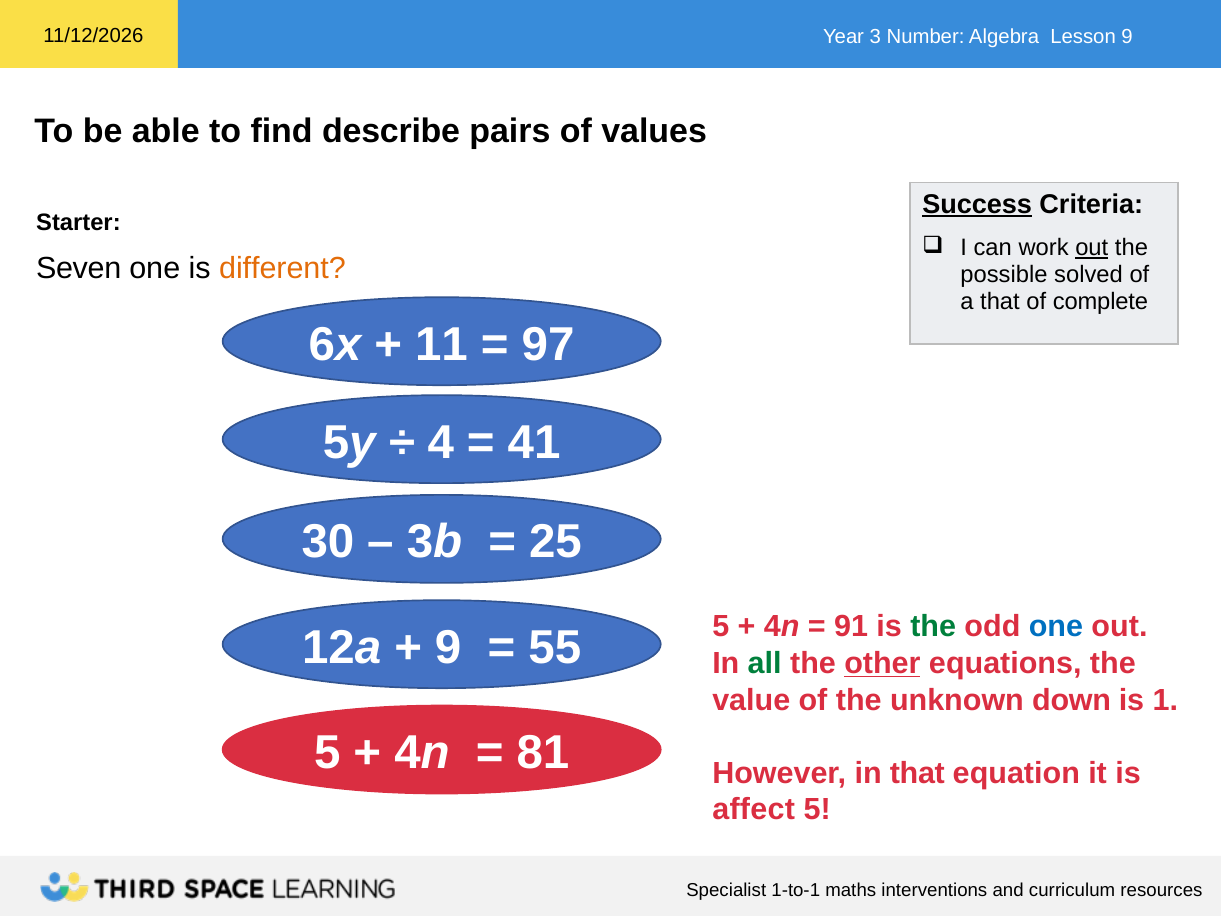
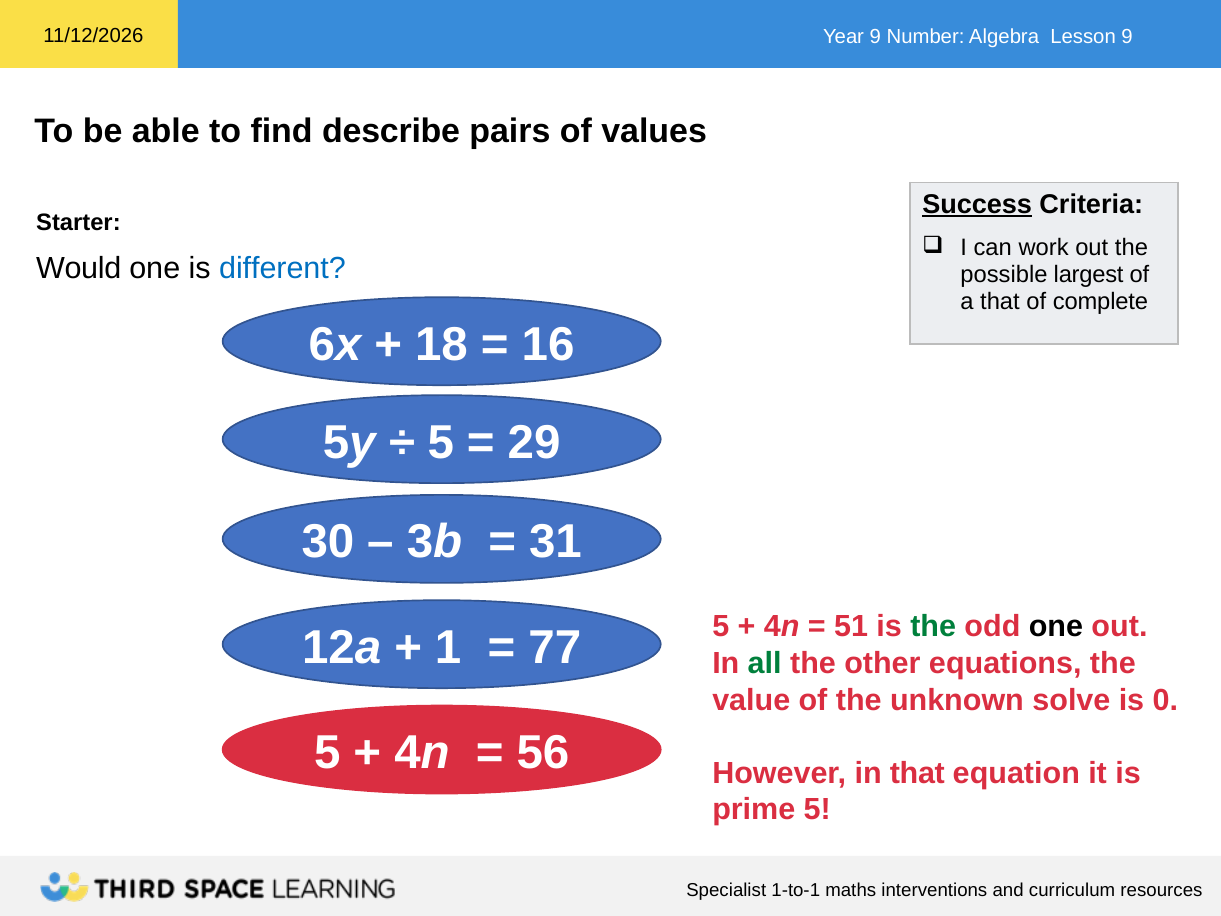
3: 3 -> 9 (875, 37)
out underline: present -> none (1092, 248)
Seven: Seven -> Would (79, 268)
different colour: orange -> blue (282, 268)
solved: solved -> largest (1089, 274)
11: 11 -> 18 (441, 344)
97: 97 -> 16 (548, 344)
4: 4 -> 5 (441, 442)
41: 41 -> 29 (534, 442)
25: 25 -> 31 (555, 542)
91: 91 -> 51 (851, 626)
one colour: blue -> black (1056, 626)
9: 9 -> 1 (448, 647)
55: 55 -> 77 (555, 647)
other underline: present -> none (882, 663)
down: down -> solve (1071, 700)
1: 1 -> 0 (1165, 700)
81: 81 -> 56 (543, 753)
affect: affect -> prime (754, 810)
